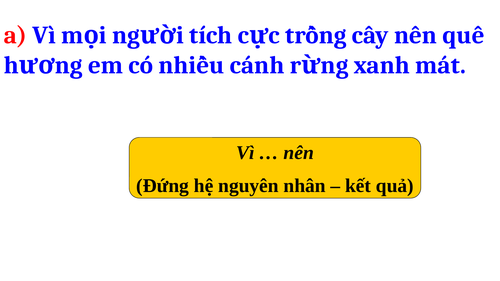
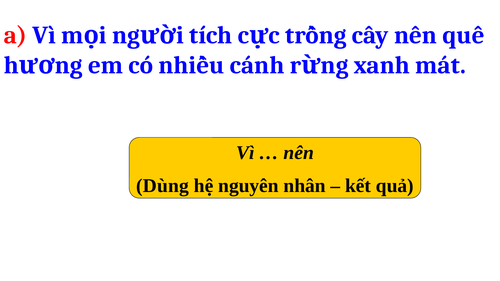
Đứng: Đứng -> Dùng (163, 186)
